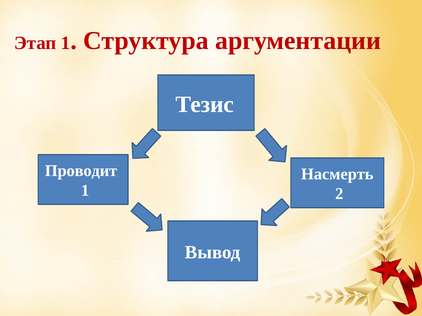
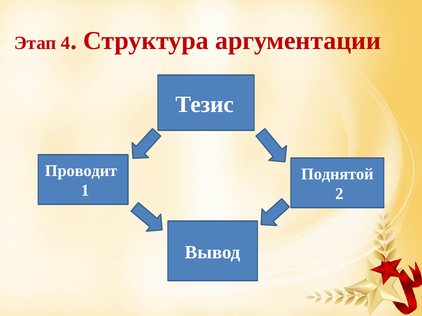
Этап 1: 1 -> 4 (66, 43)
Насмерть: Насмерть -> Поднятой (337, 174)
